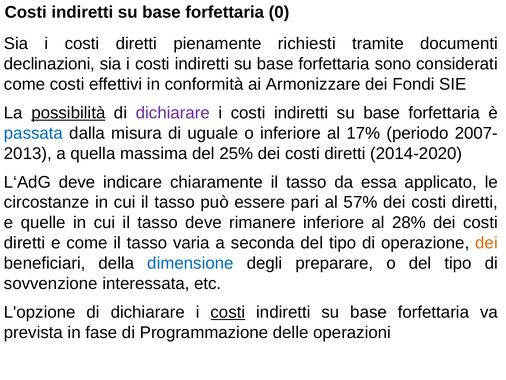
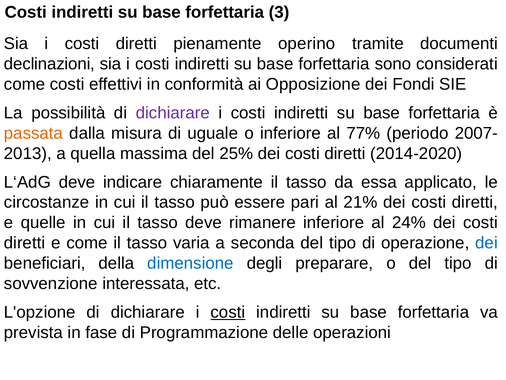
0: 0 -> 3 (279, 12)
richiesti: richiesti -> operino (307, 44)
Armonizzare: Armonizzare -> Opposizione (313, 84)
possibilità underline: present -> none (68, 113)
passata colour: blue -> orange (33, 133)
17%: 17% -> 77% (363, 133)
57%: 57% -> 21% (361, 202)
28%: 28% -> 24% (409, 222)
dei colour: orange -> blue (487, 243)
